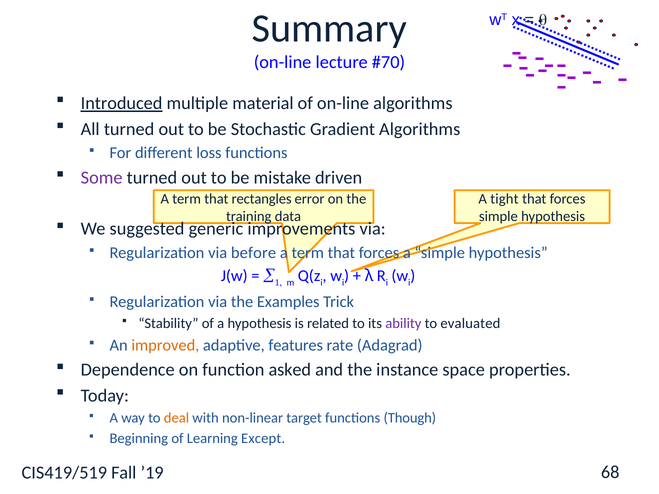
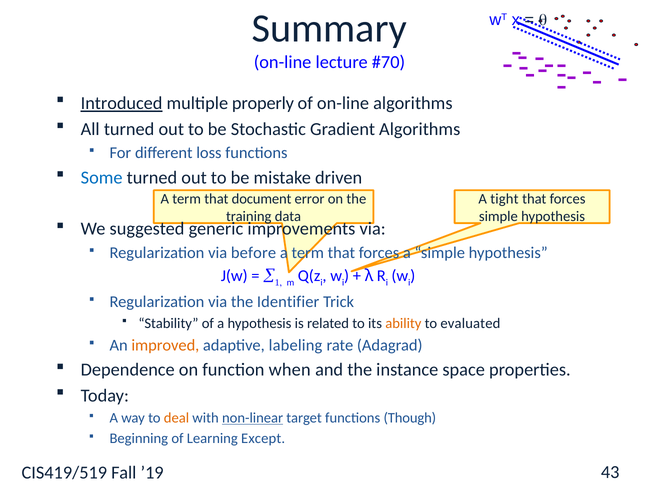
material: material -> properly (263, 103)
Some colour: purple -> blue (102, 178)
rectangles: rectangles -> document (262, 199)
Examples: Examples -> Identifier (288, 302)
ability colour: purple -> orange (403, 323)
features: features -> labeling (296, 345)
asked: asked -> when (290, 370)
non-linear underline: none -> present (253, 418)
68: 68 -> 43 (610, 472)
